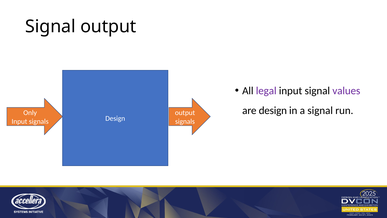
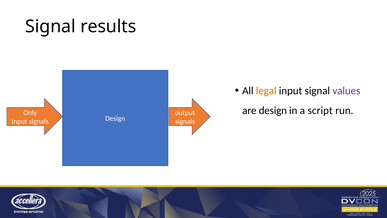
Signal output: output -> results (108, 26)
legal colour: purple -> orange (266, 91)
a signal: signal -> script (320, 110)
